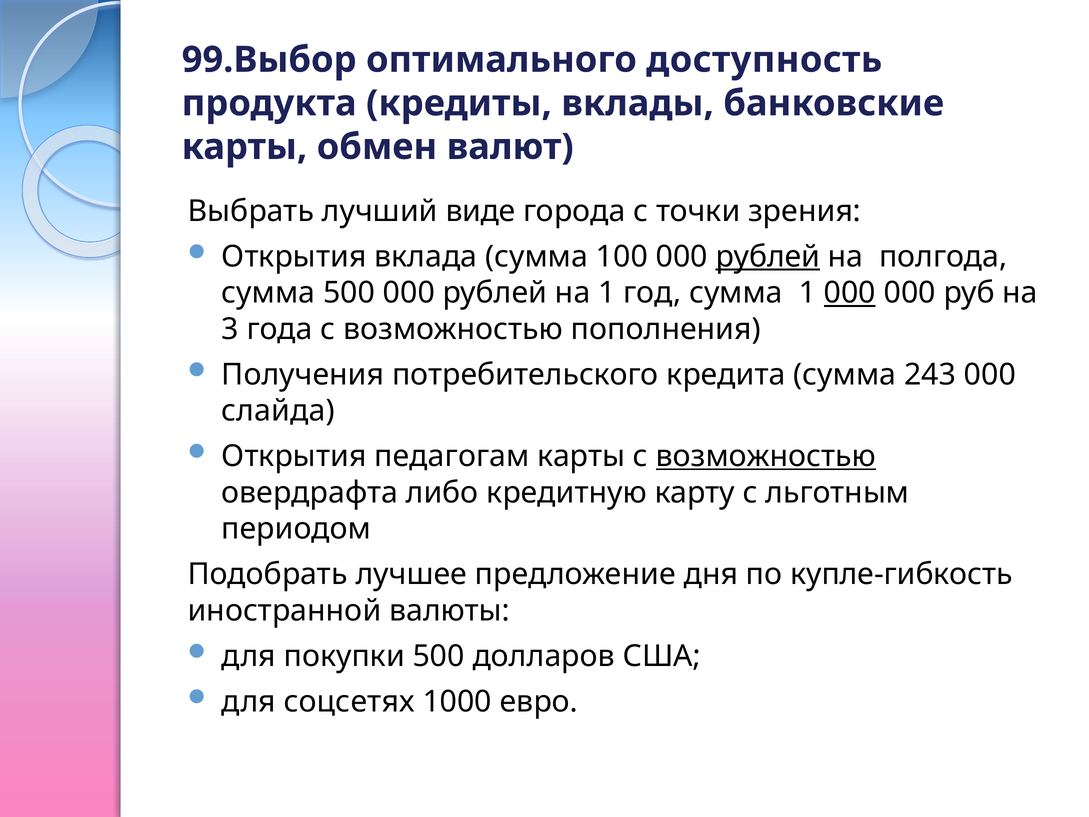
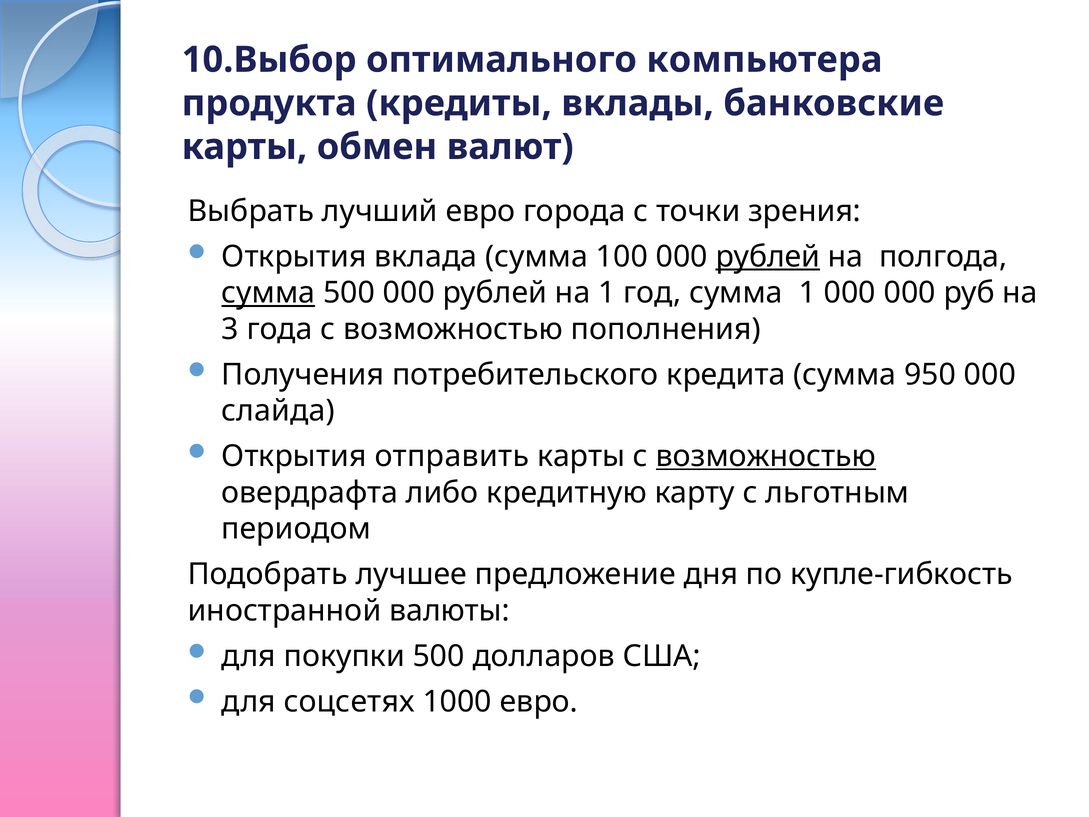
99.Выбор: 99.Выбор -> 10.Выбор (269, 60)
доступность: доступность -> компьютера (764, 60)
лучший виде: виде -> евро (480, 211)
сумма underline: none -> present (268, 293)
000 underline: present -> none (850, 293)
243: 243 -> 950 (930, 374)
педагогам: педагогам -> отправить (452, 456)
